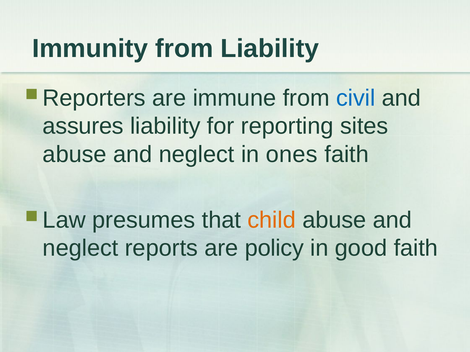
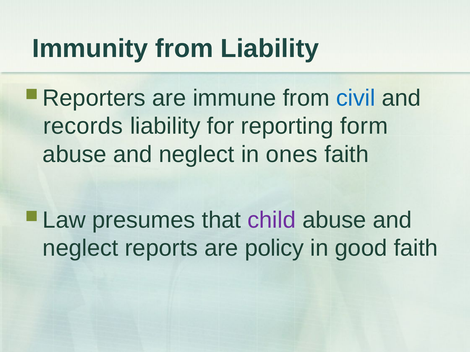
assures: assures -> records (83, 126)
sites: sites -> form (364, 126)
child colour: orange -> purple (272, 220)
